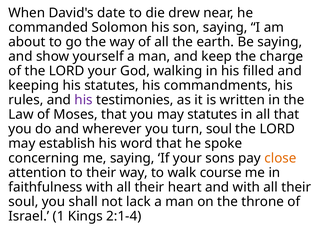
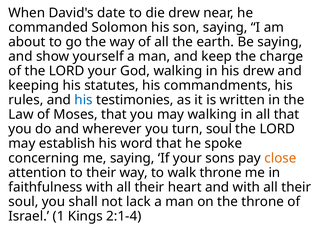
his filled: filled -> drew (259, 71)
his colour: purple -> blue (84, 100)
may statutes: statutes -> walking (212, 115)
walk course: course -> throne (221, 173)
